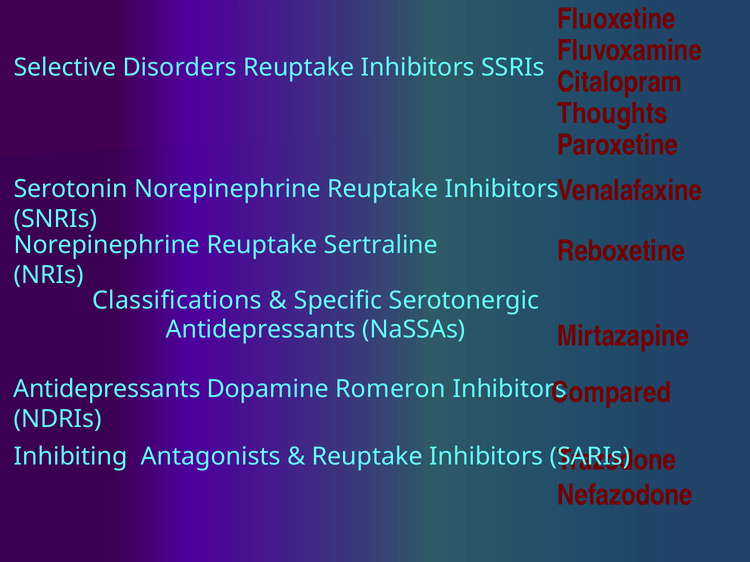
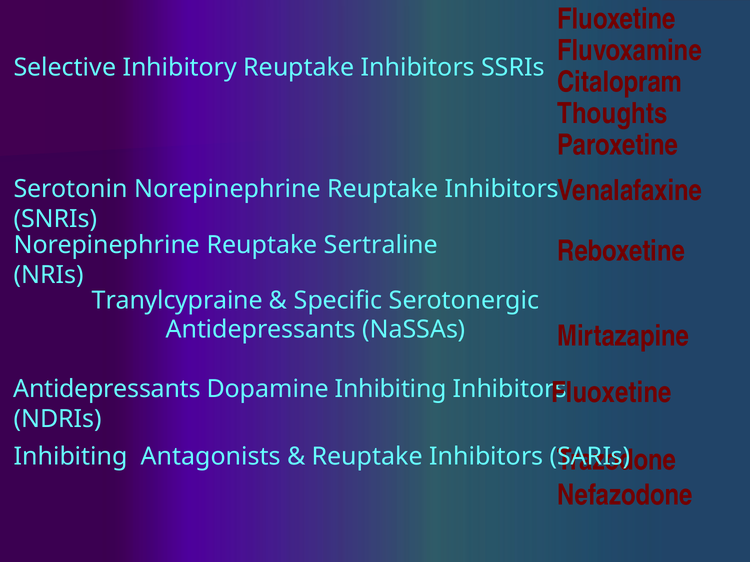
Disorders: Disorders -> Inhibitory (180, 68)
Classifications: Classifications -> Tranylcypraine (177, 301)
Dopamine Romeron: Romeron -> Inhibiting (391, 389)
Compared: Compared -> Fluoxetine (611, 393)
